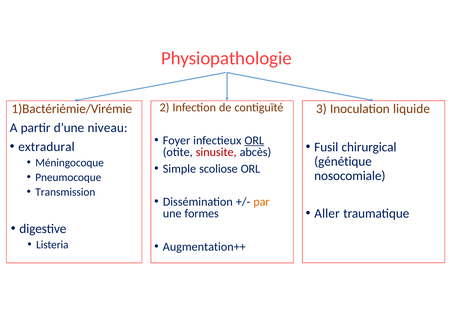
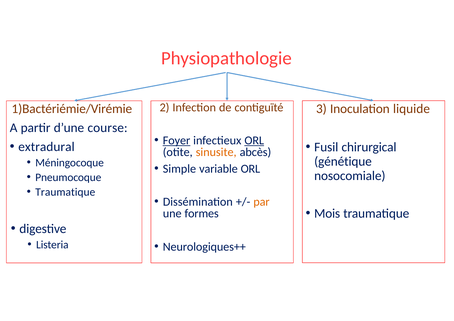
niveau: niveau -> course (108, 128)
Foyer underline: none -> present (177, 140)
sinusite colour: red -> orange (216, 152)
scoliose: scoliose -> variable (218, 169)
Transmission: Transmission -> Traumatique (65, 192)
Aller: Aller -> Mois (327, 213)
Augmentation++: Augmentation++ -> Neurologiques++ (204, 247)
